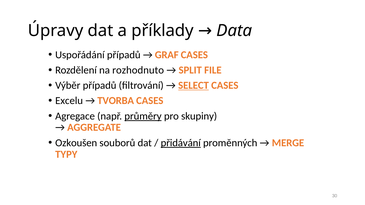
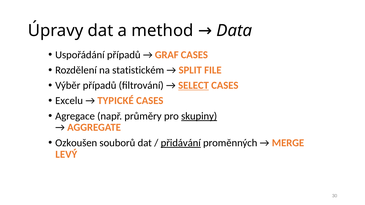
příklady: příklady -> method (162, 31)
rozhodnuto: rozhodnuto -> statistickém (138, 70)
TVORBA: TVORBA -> TYPICKÉ (116, 101)
průměry underline: present -> none (143, 116)
skupiny underline: none -> present (199, 116)
TYPY: TYPY -> LEVÝ (66, 154)
